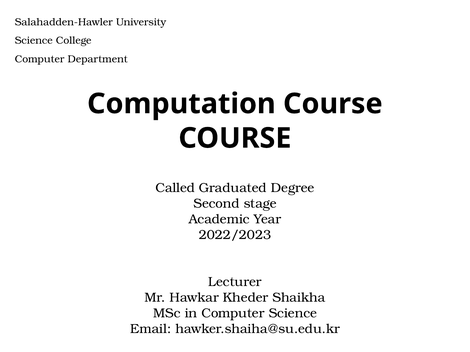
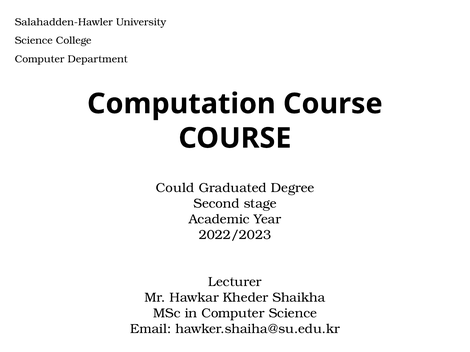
Called: Called -> Could (175, 188)
